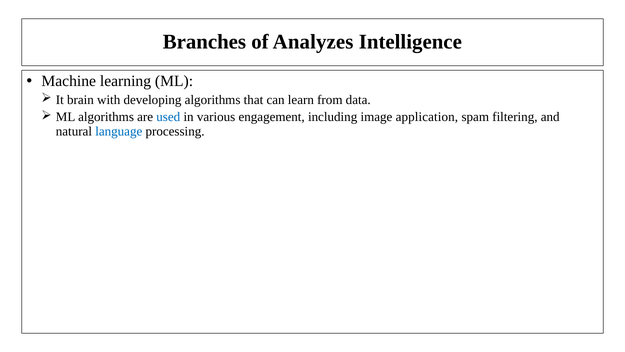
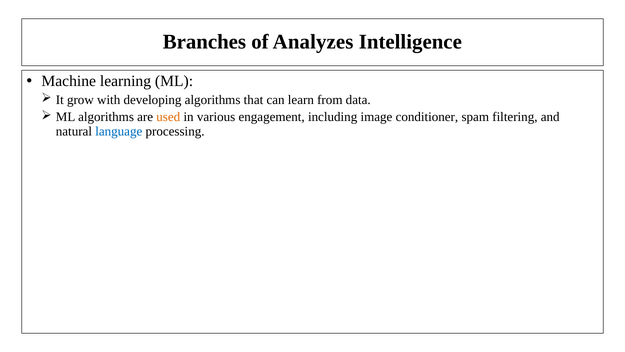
brain: brain -> grow (80, 100)
used colour: blue -> orange (168, 117)
application: application -> conditioner (427, 117)
